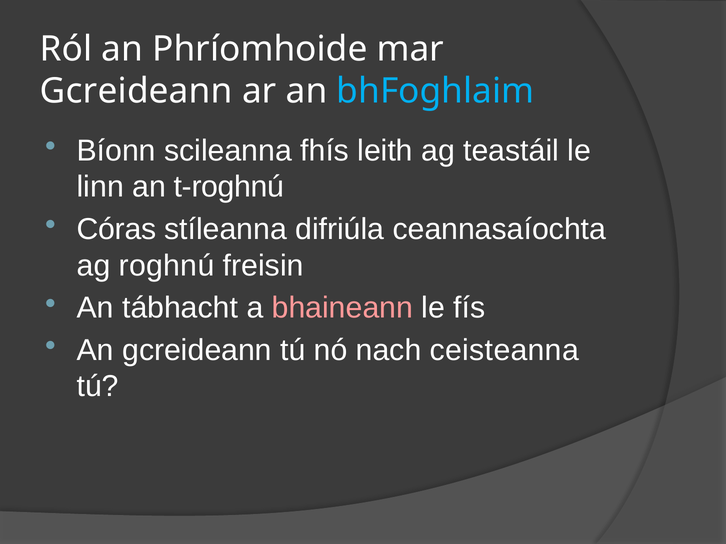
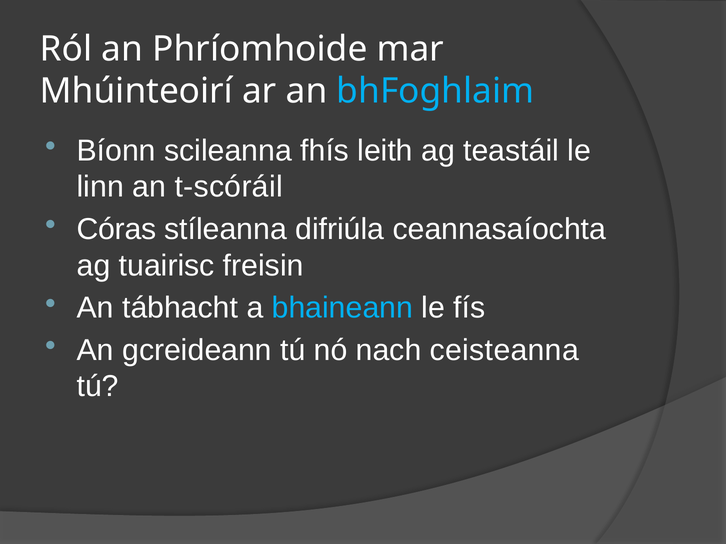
Gcreideann: Gcreideann -> Mhúinteoirí (136, 91)
t-roghnú: t-roghnú -> t-scóráil (229, 187)
roghnú: roghnú -> tuairisc (167, 266)
bhaineann colour: pink -> light blue (342, 308)
